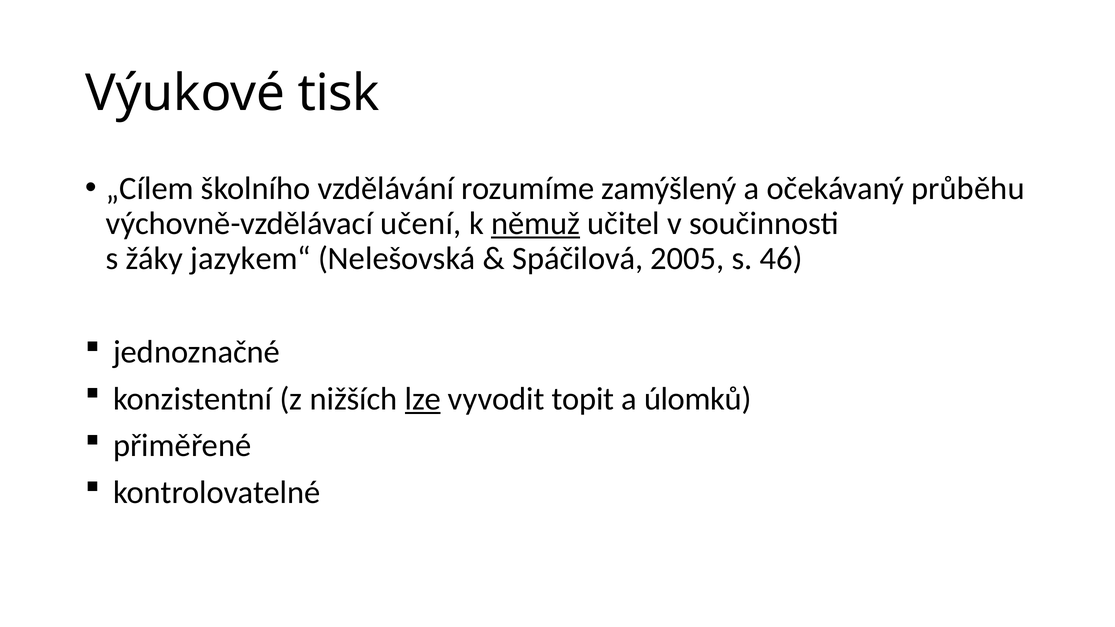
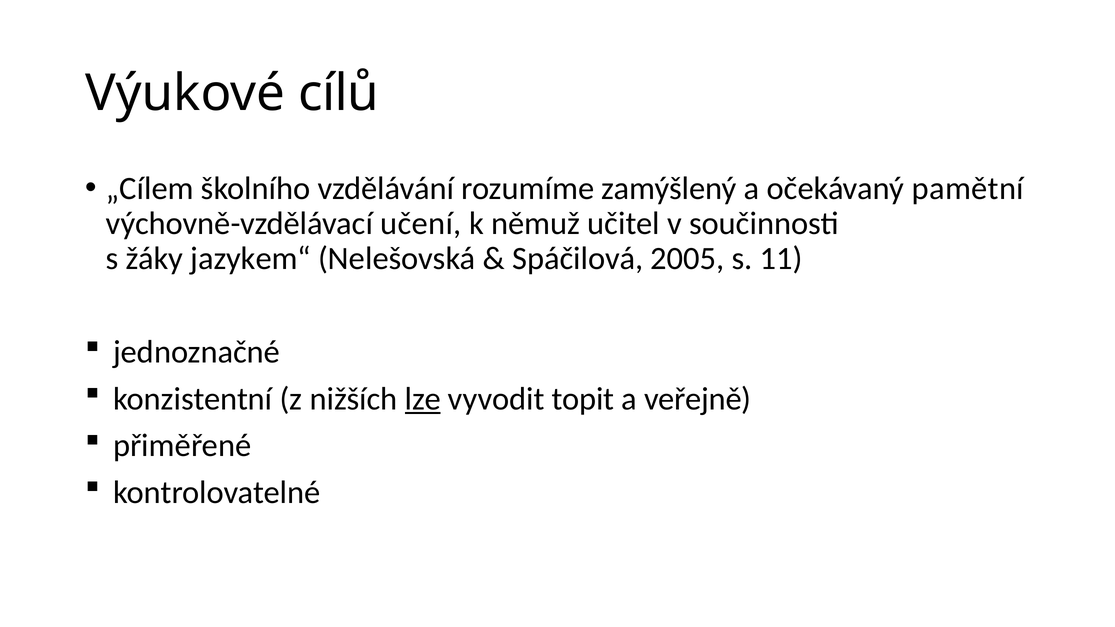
tisk: tisk -> cílů (339, 94)
průběhu: průběhu -> pamětní (968, 189)
němuž underline: present -> none (536, 224)
46: 46 -> 11 (781, 259)
úlomků: úlomků -> veřejně (698, 399)
